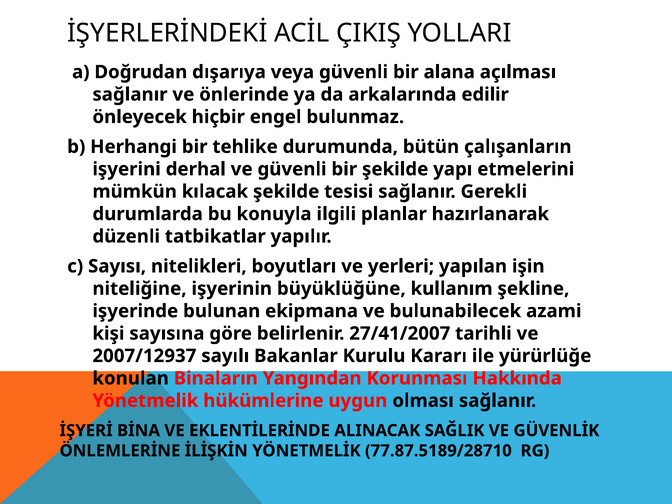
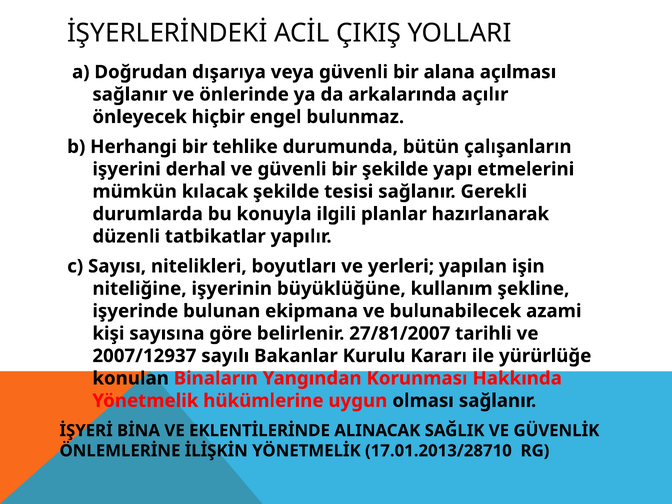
edilir: edilir -> açılır (485, 94)
27/41/2007: 27/41/2007 -> 27/81/2007 (400, 333)
77.87.5189/28710: 77.87.5189/28710 -> 17.01.2013/28710 (438, 451)
